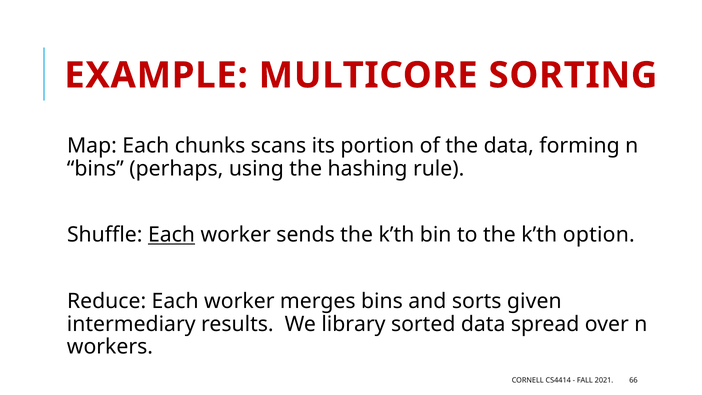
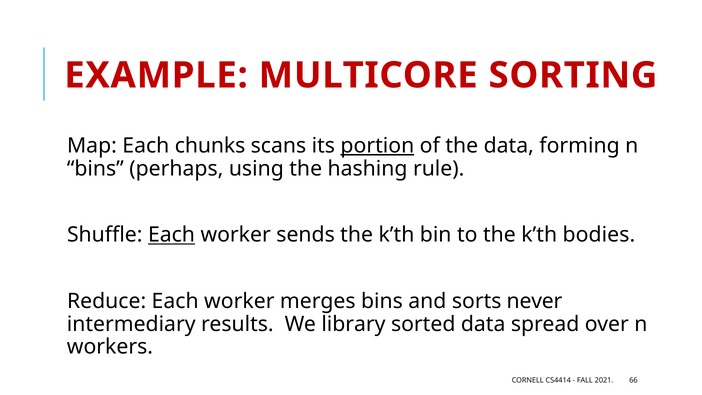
portion underline: none -> present (377, 146)
option: option -> bodies (599, 235)
given: given -> never (534, 301)
